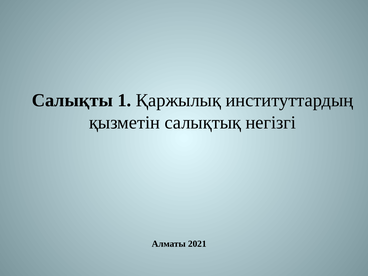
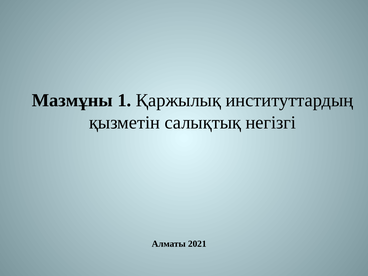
Салықты: Салықты -> Мазмұны (72, 100)
